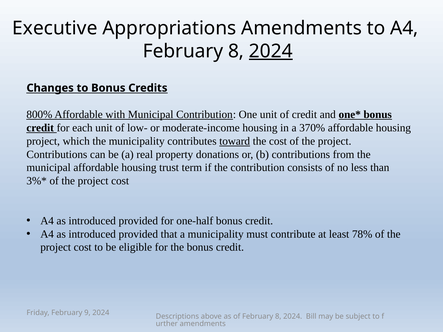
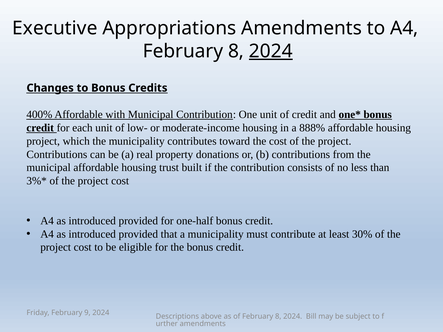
800%: 800% -> 400% (39, 115)
370%: 370% -> 888% (312, 128)
toward underline: present -> none (235, 141)
term: term -> built (192, 168)
78%: 78% -> 30% (362, 234)
